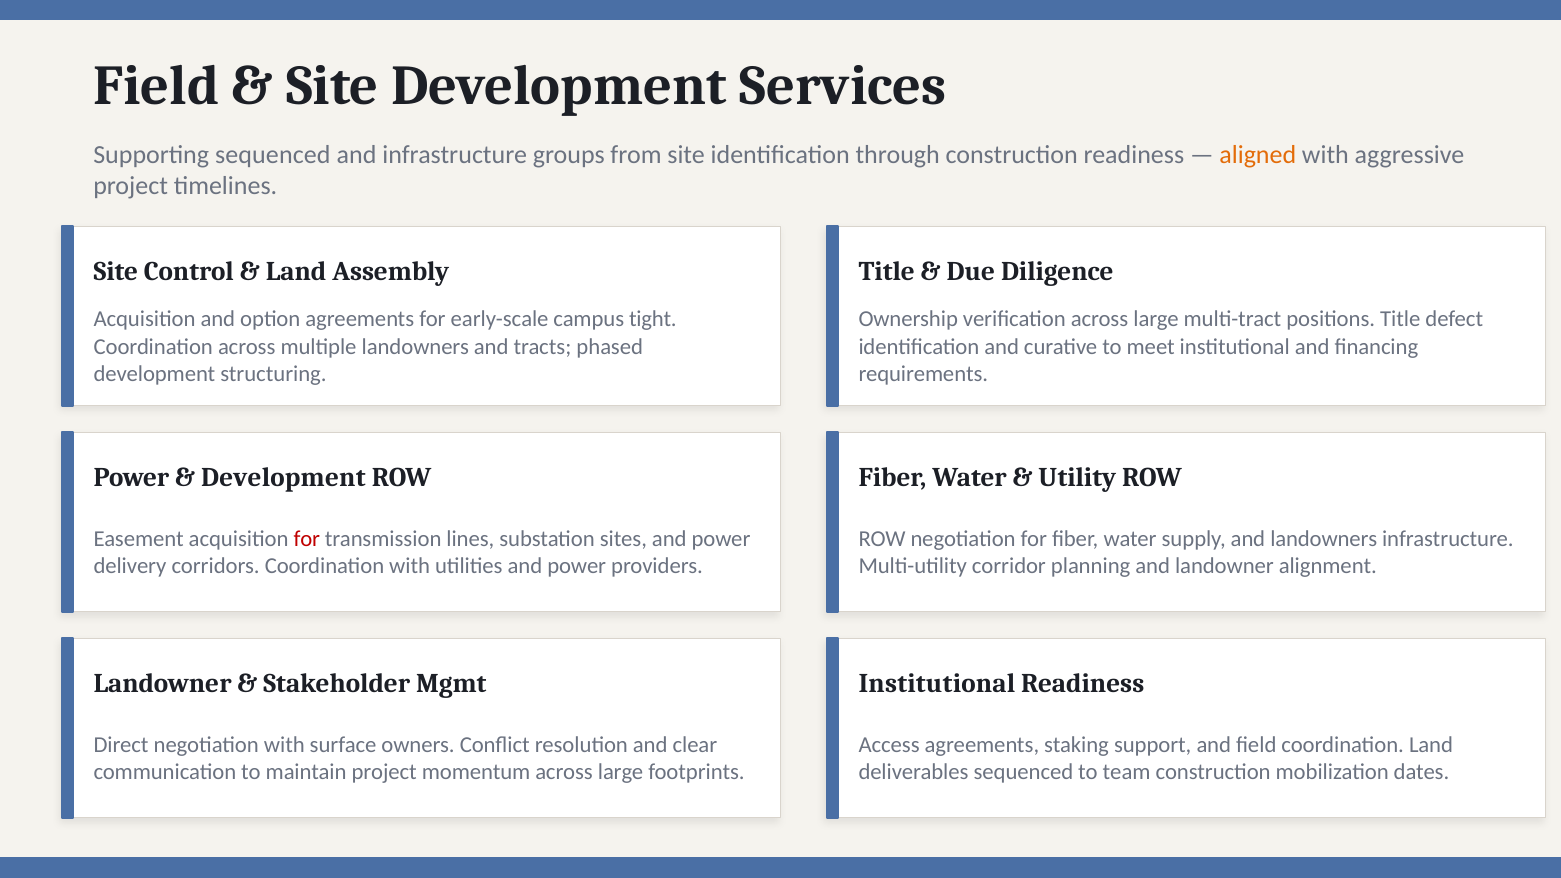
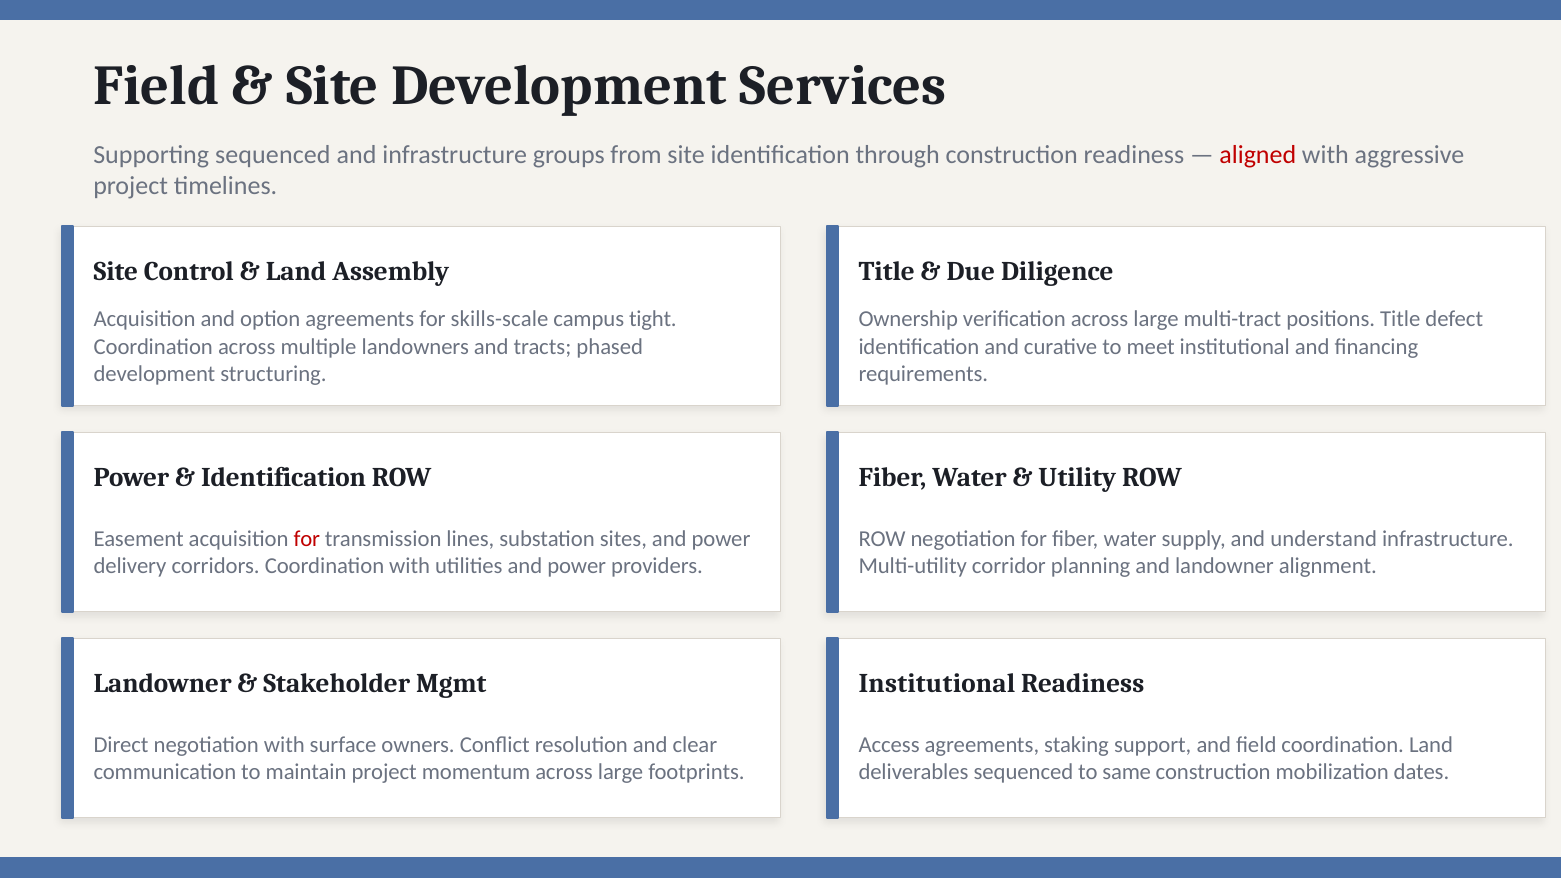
aligned colour: orange -> red (1258, 155)
early-scale: early-scale -> skills-scale (500, 319)
Development: Development -> Identification (284, 477)
and landowners: landowners -> understand (1324, 539)
team: team -> same (1127, 772)
